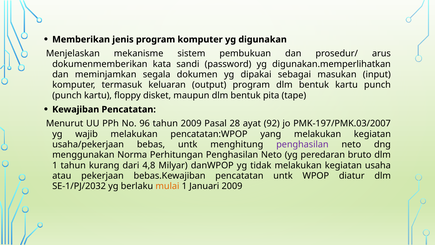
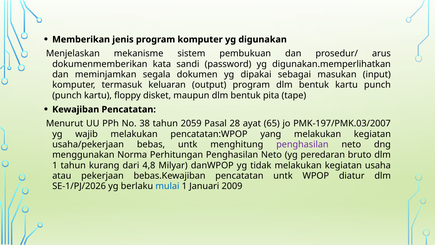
96: 96 -> 38 (145, 123)
tahun 2009: 2009 -> 2059 (191, 123)
92: 92 -> 65 (272, 123)
SE-1/PJ/2032: SE-1/PJ/2032 -> SE-1/PJ/2026 (79, 186)
mulai colour: orange -> blue (167, 186)
